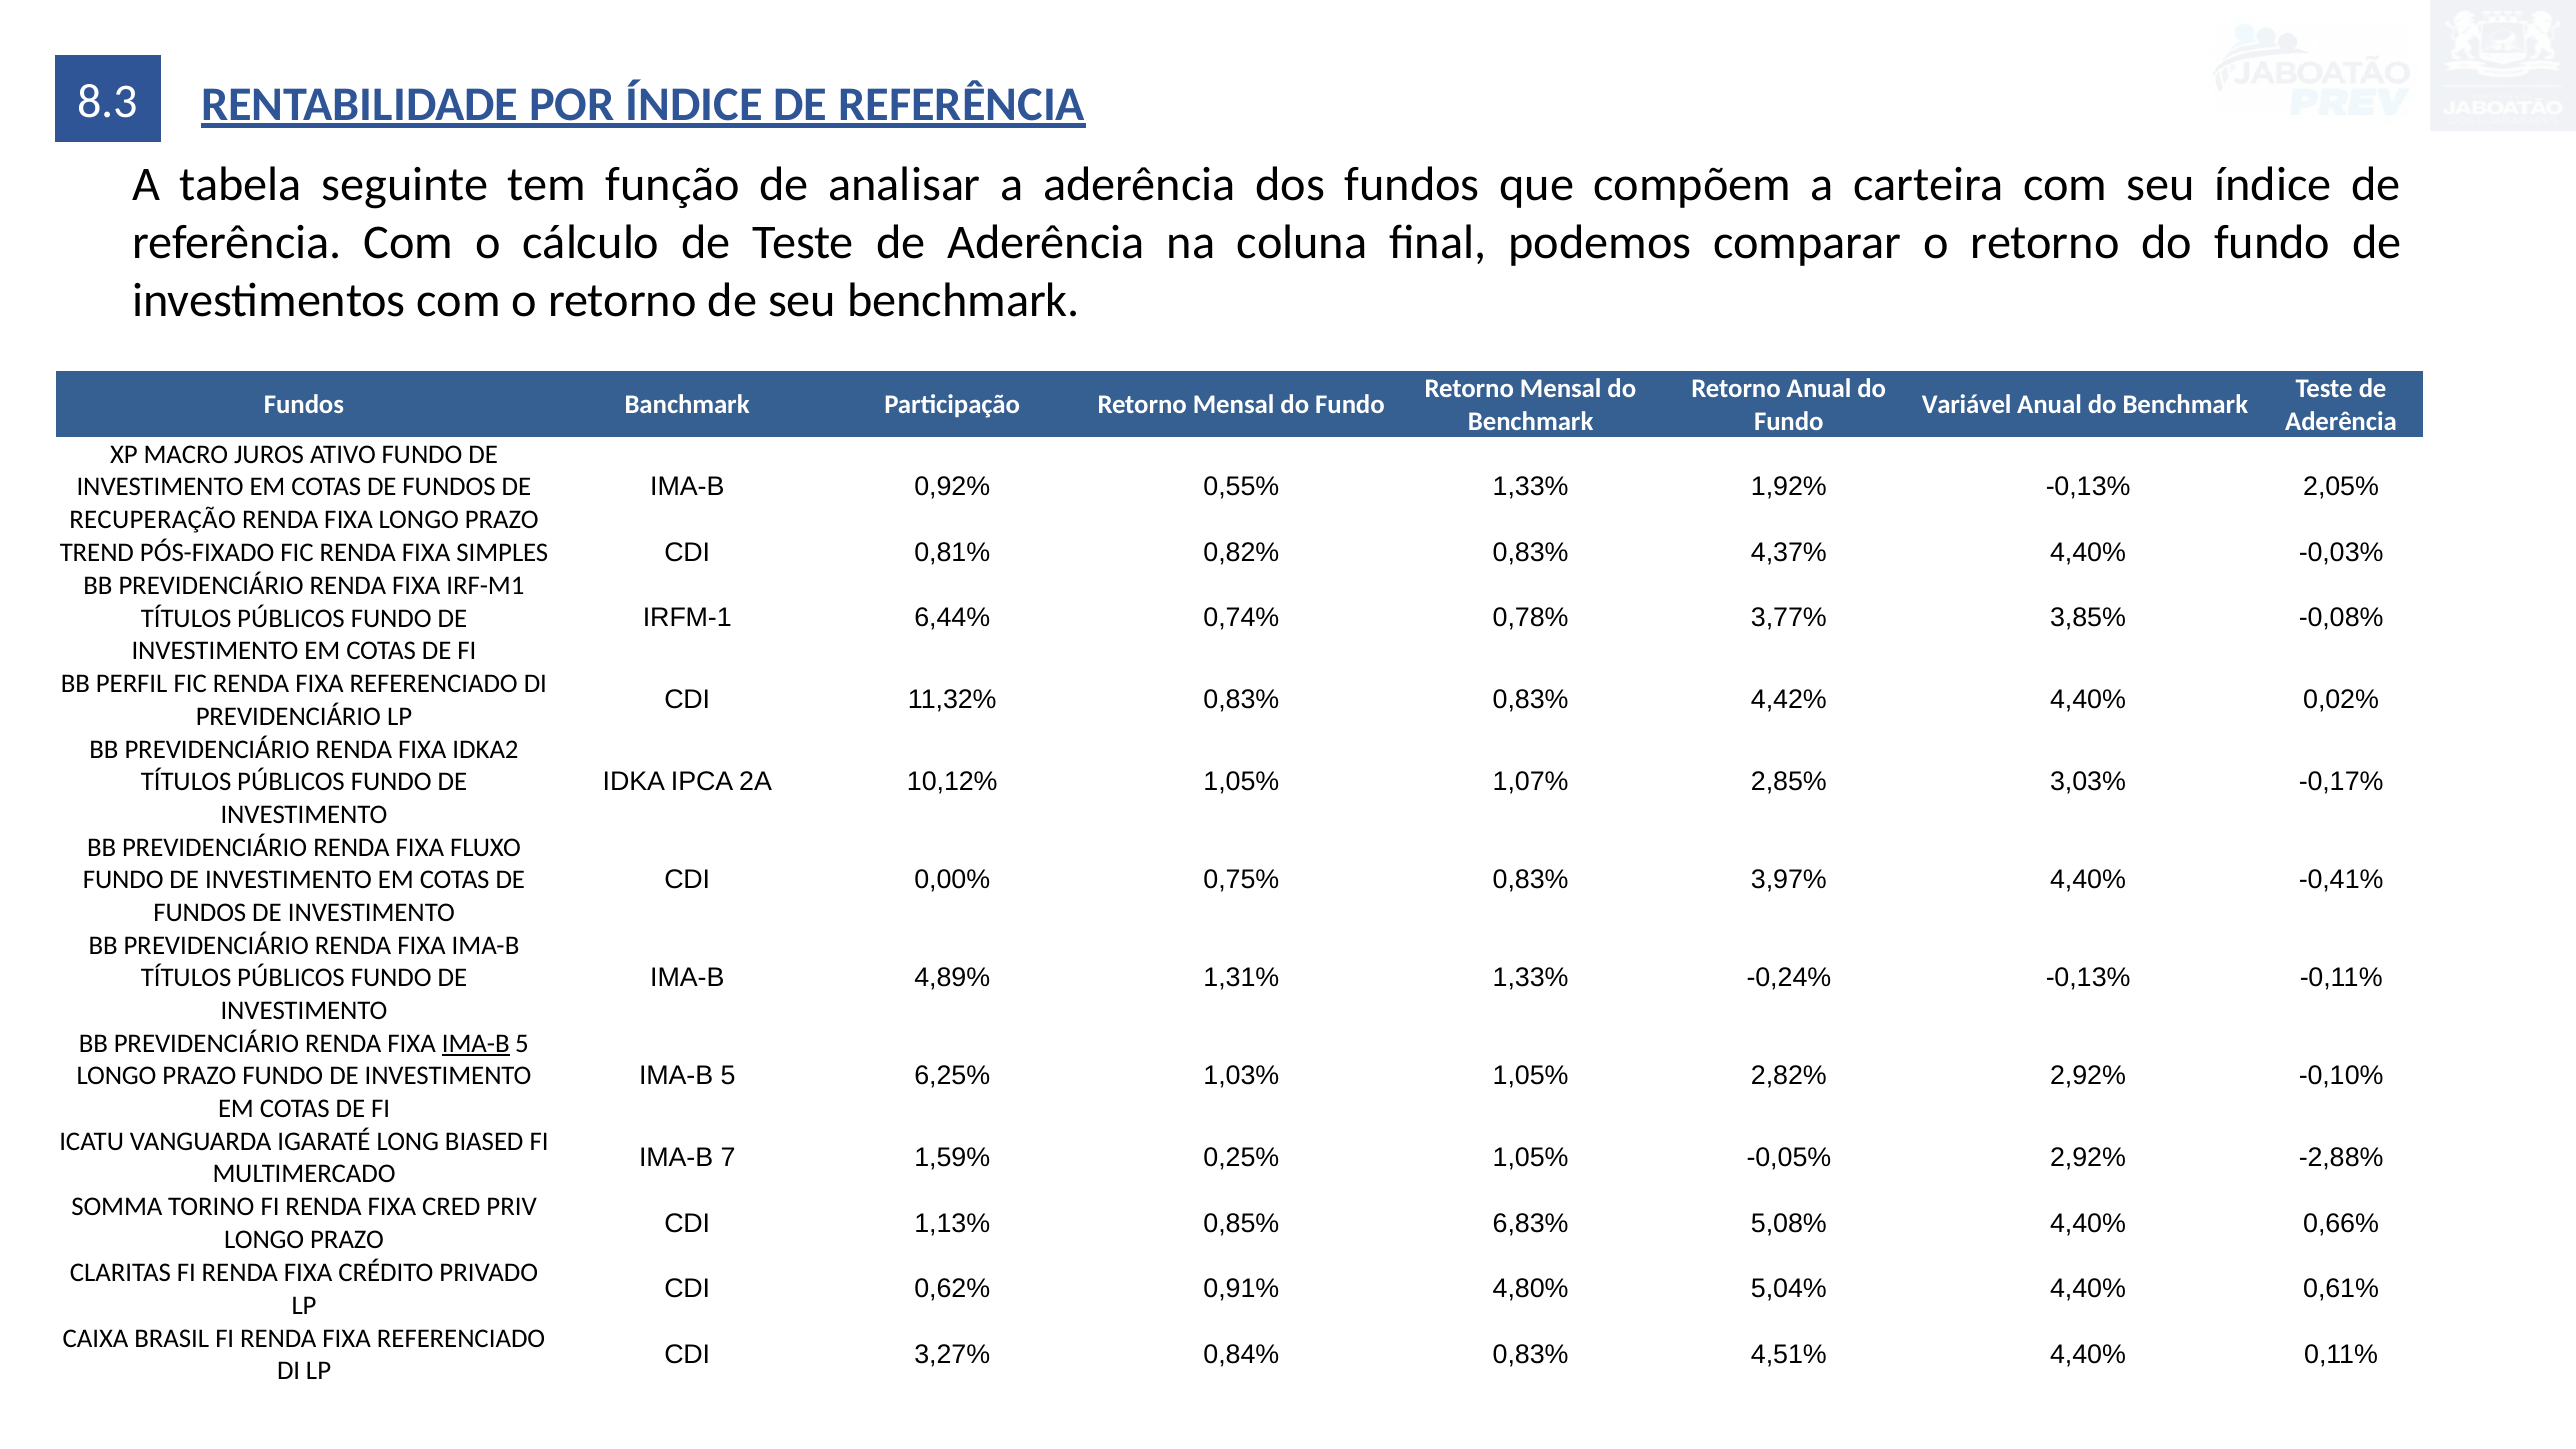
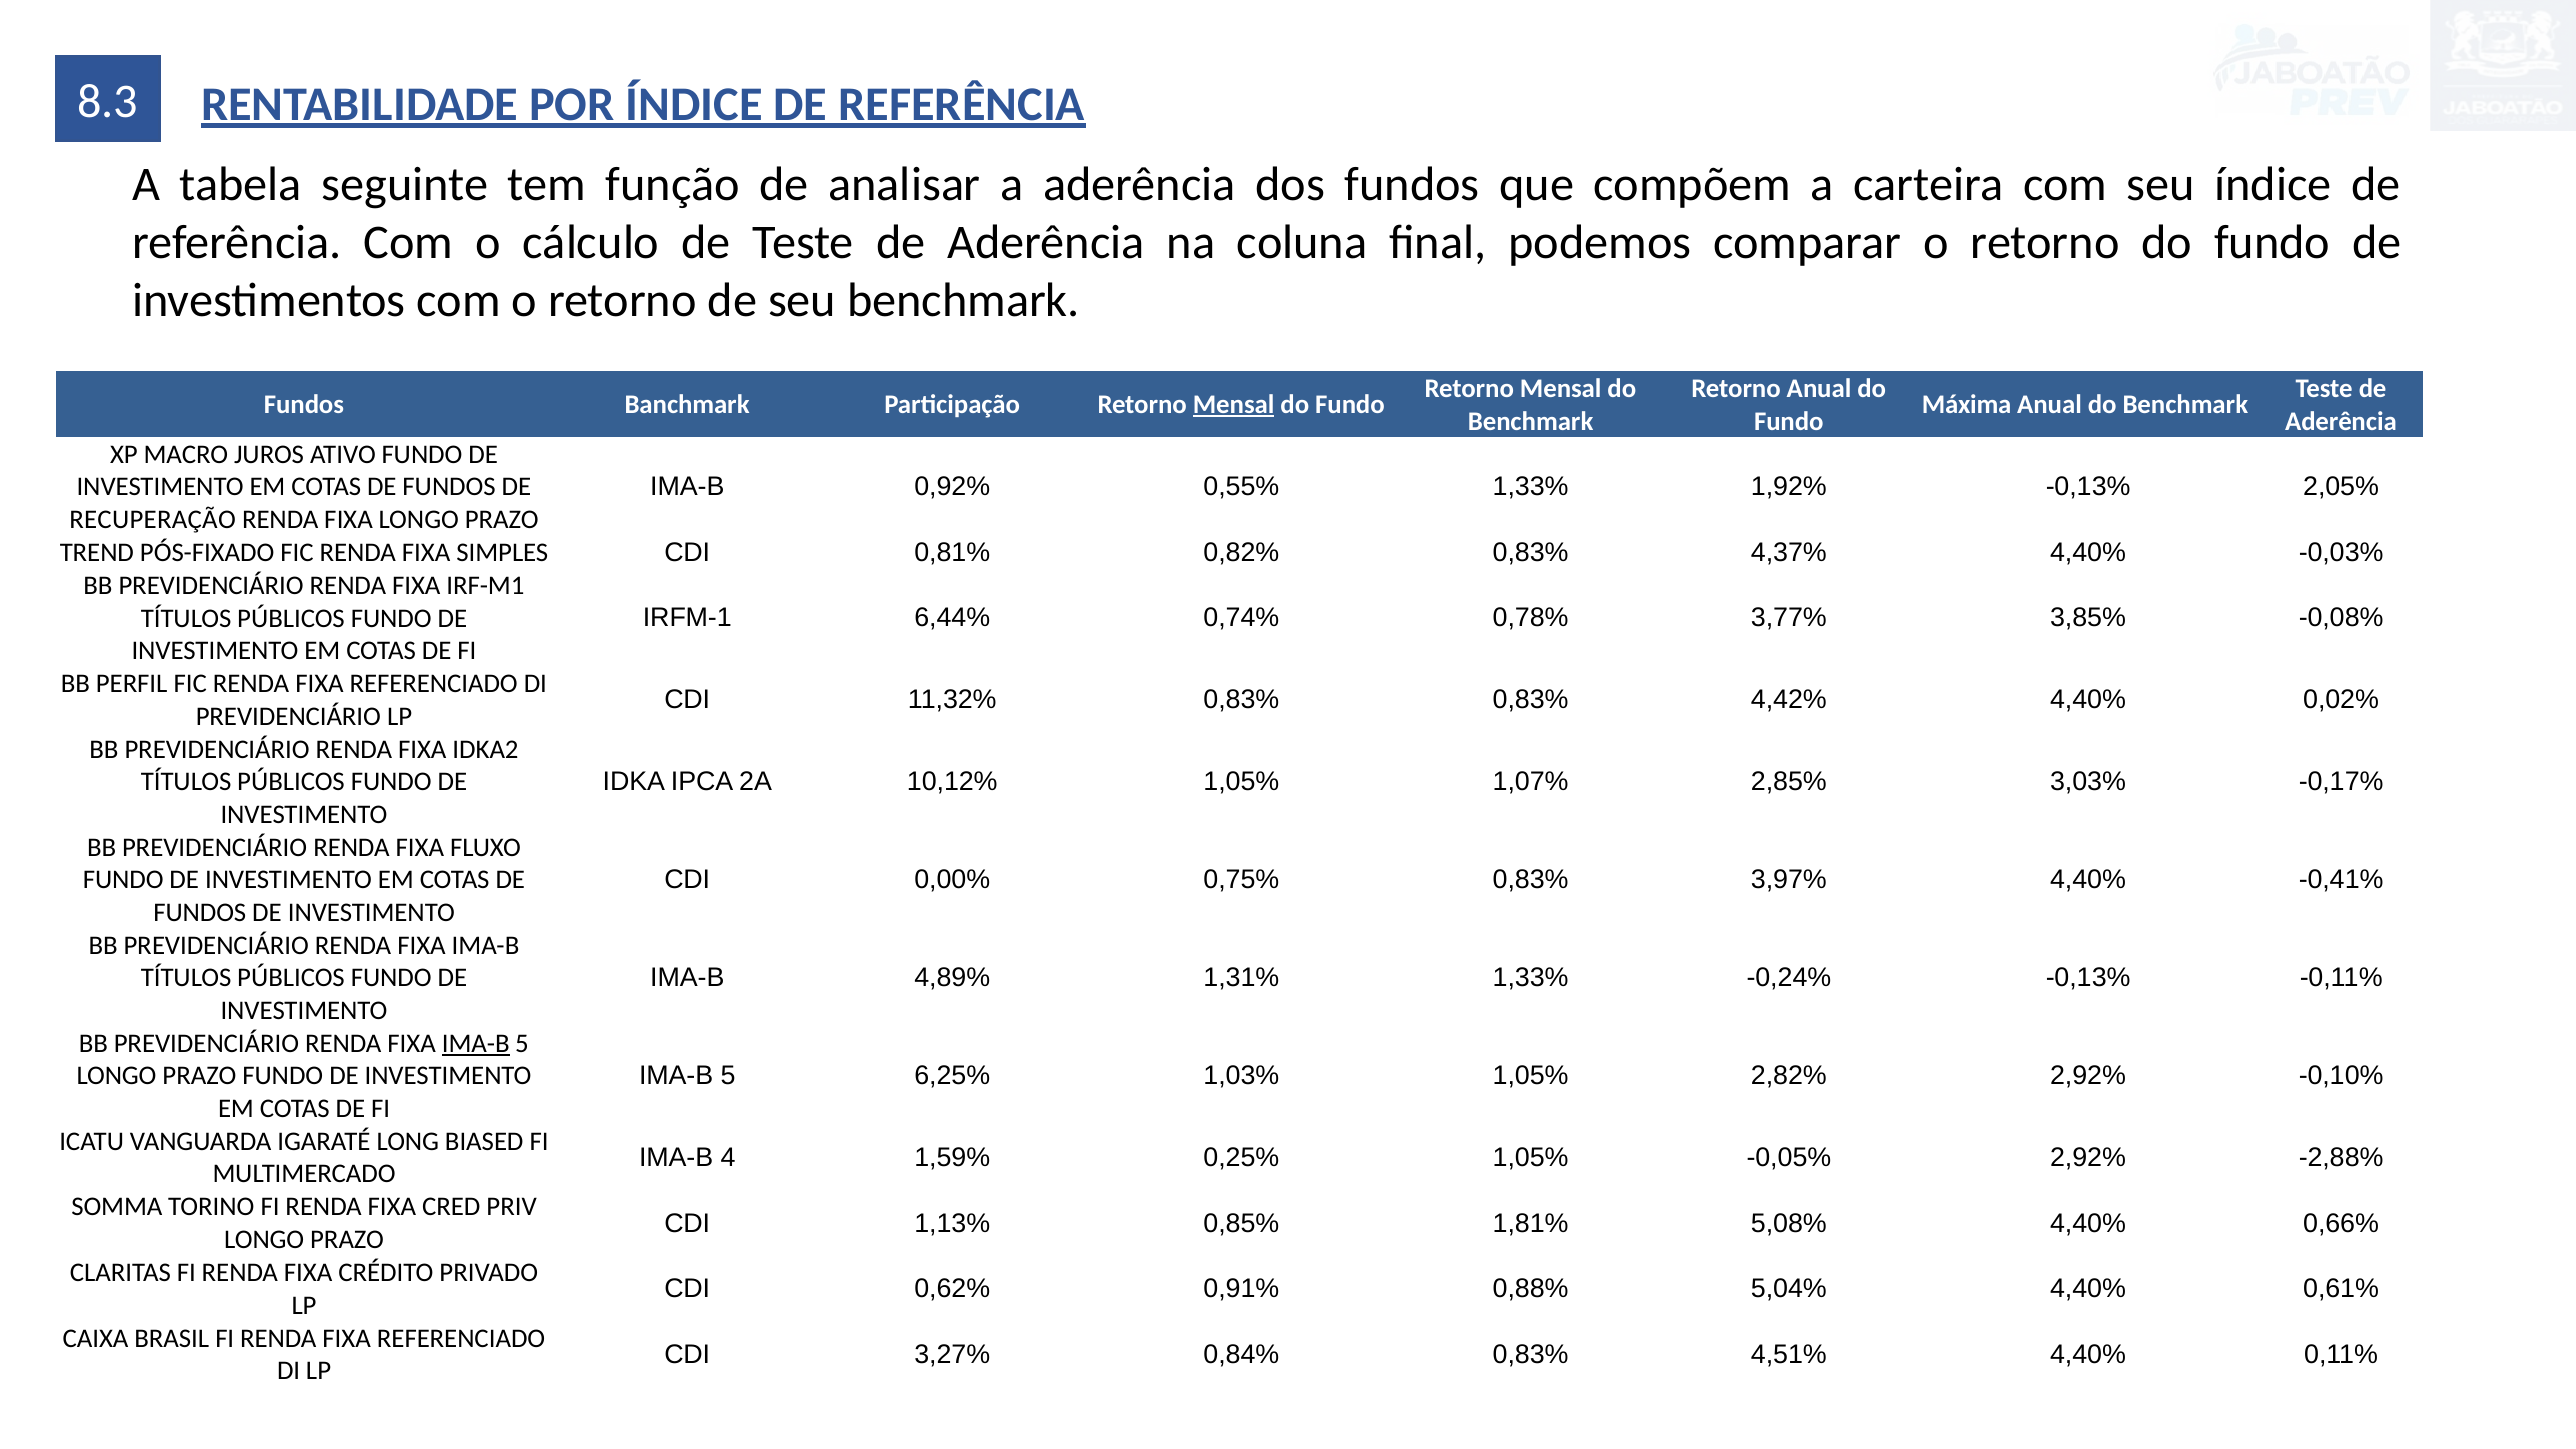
Mensal underline: none -> present (1234, 405)
Variável: Variável -> Máxima (1967, 405)
7: 7 -> 4 (728, 1157)
6,83%: 6,83% -> 1,81% (1531, 1223)
4,80%: 4,80% -> 0,88% (1531, 1289)
